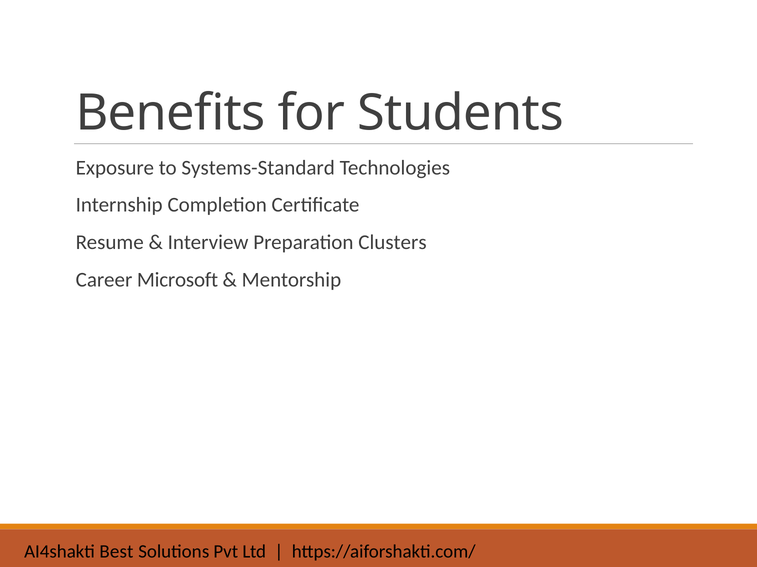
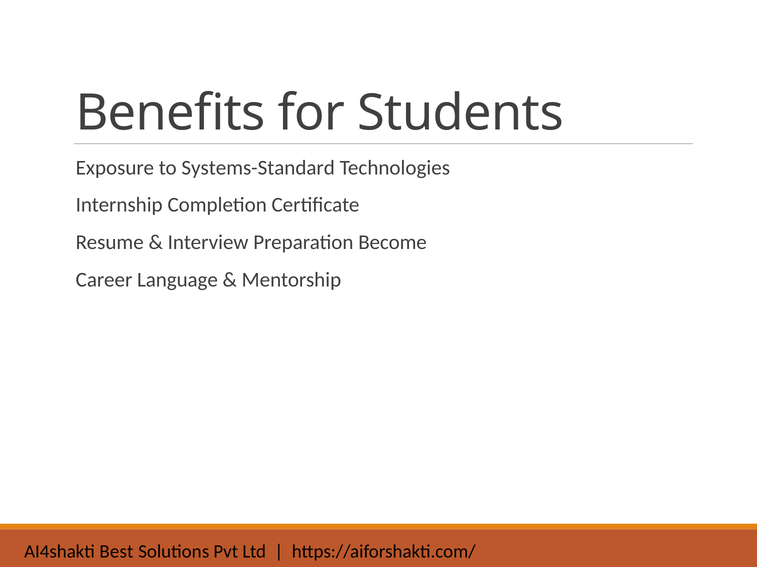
Clusters: Clusters -> Become (393, 243)
Microsoft: Microsoft -> Language (177, 280)
